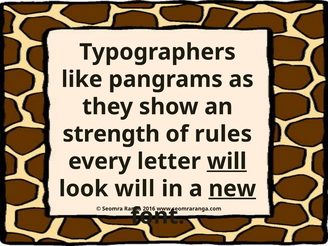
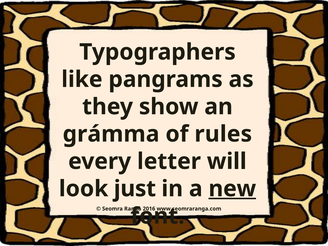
strength: strength -> grámma (111, 134)
will underline: present -> none (227, 161)
look will: will -> just (135, 189)
